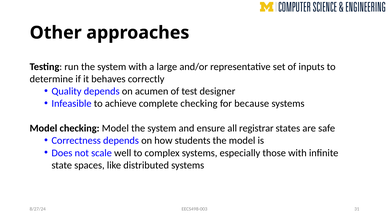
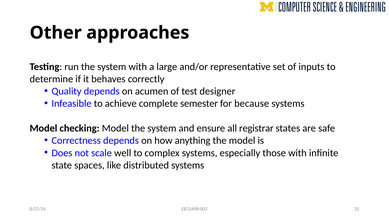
complete checking: checking -> semester (199, 104)
students: students -> anything (193, 140)
